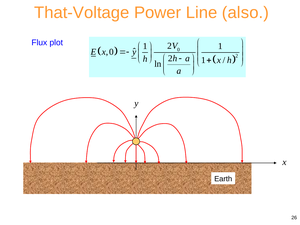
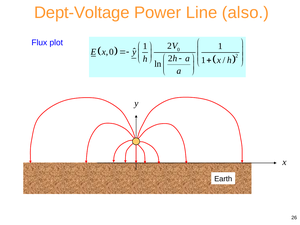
That-Voltage: That-Voltage -> Dept-Voltage (82, 13)
